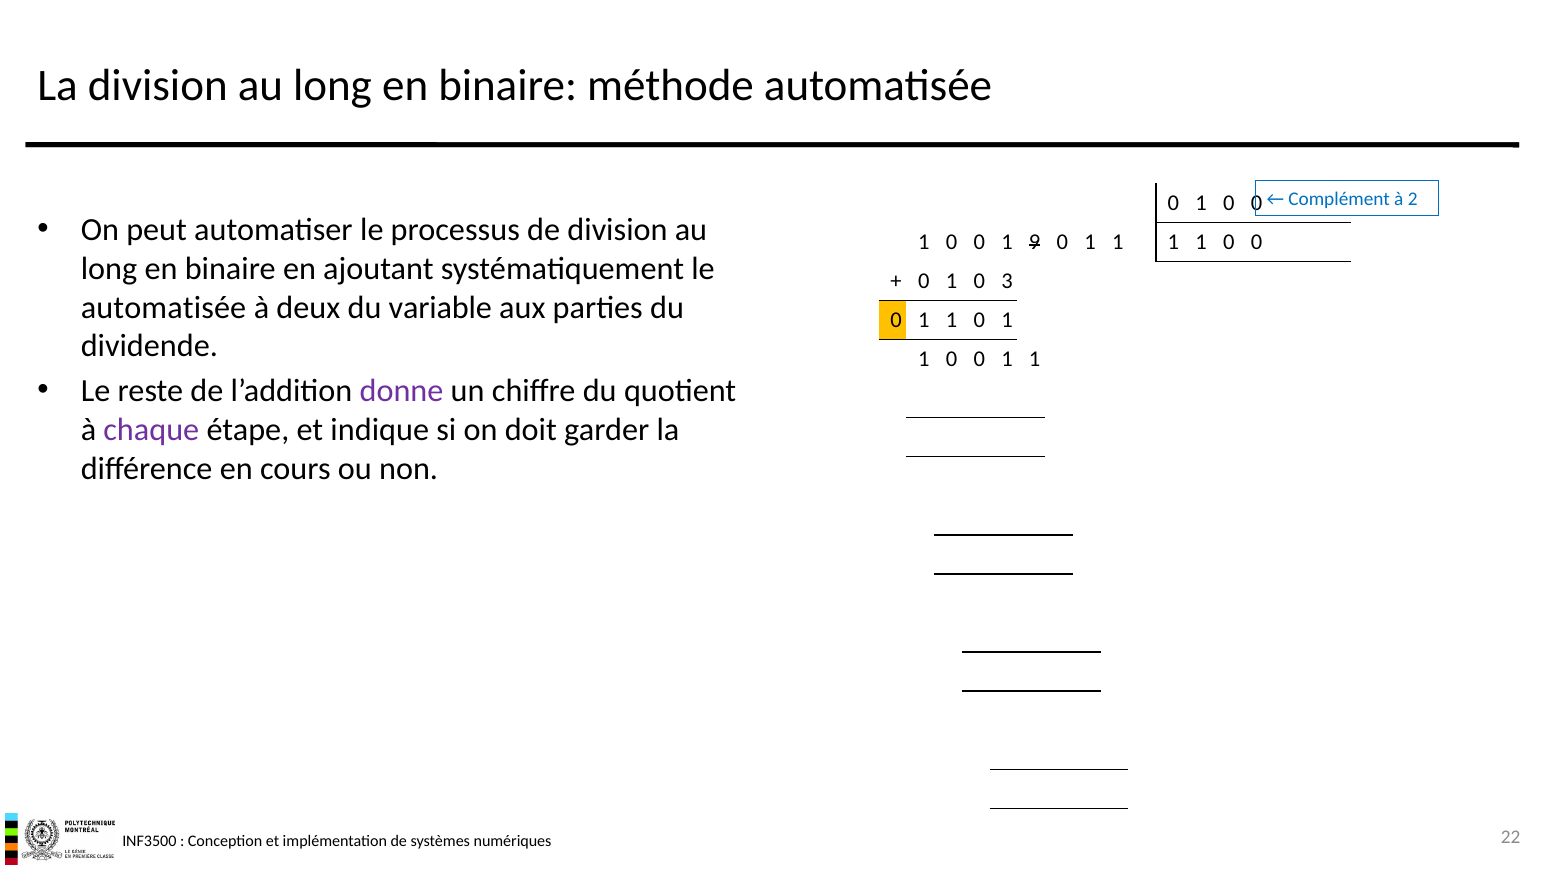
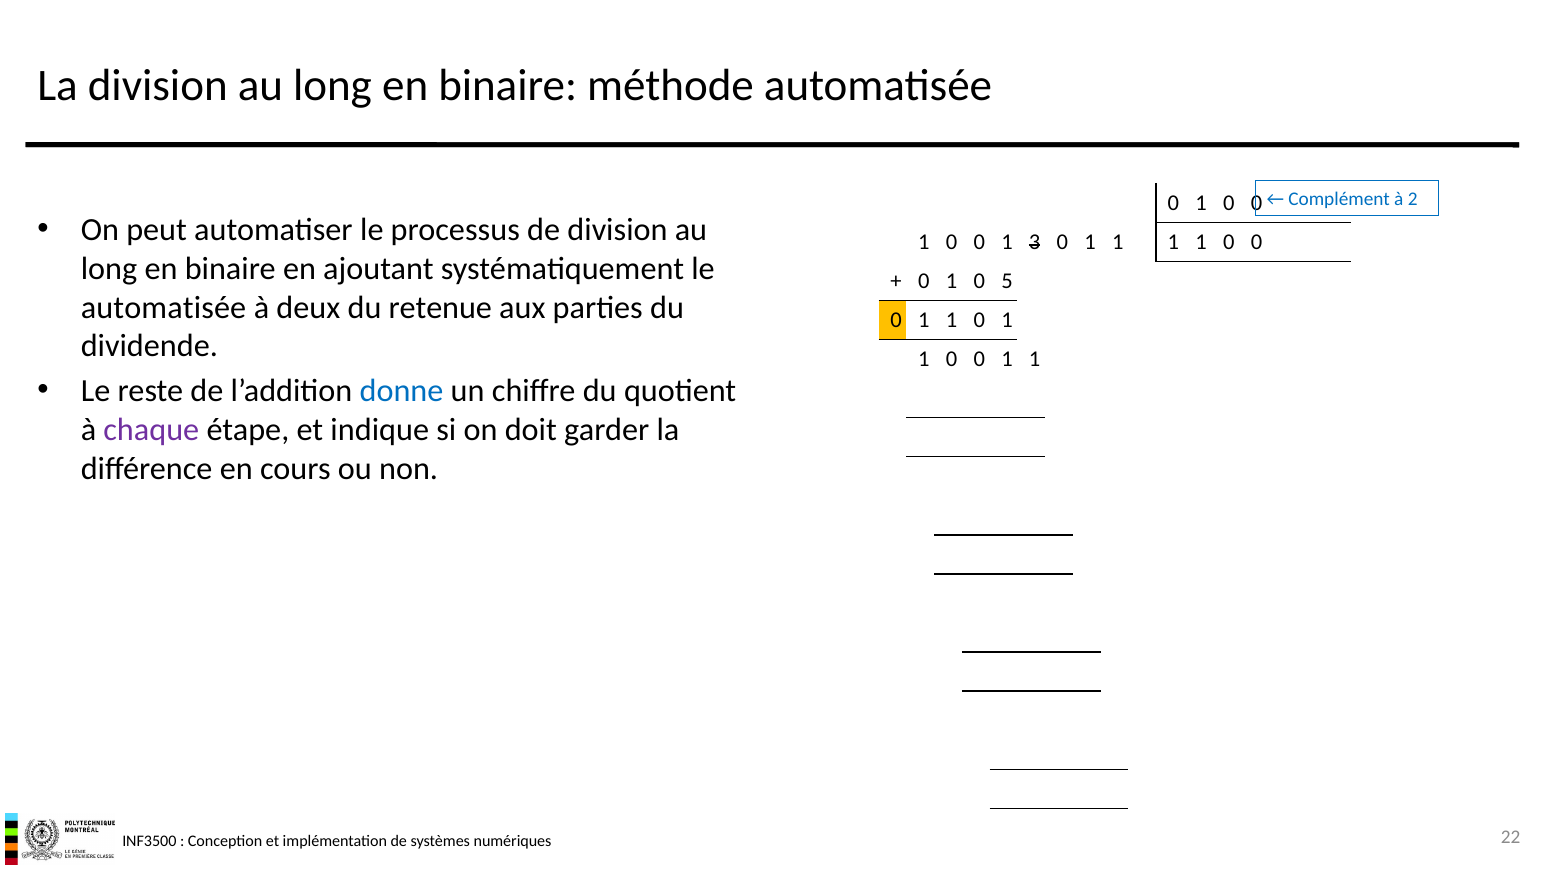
9: 9 -> 3 (1035, 242)
3: 3 -> 5 (1007, 281)
variable: variable -> retenue (440, 307)
donne colour: purple -> blue (401, 391)
